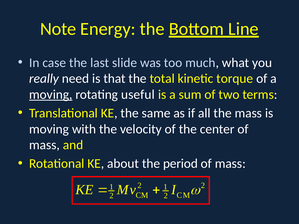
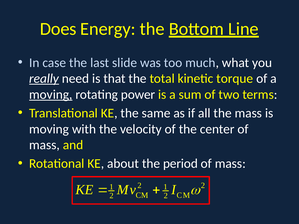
Note: Note -> Does (58, 29)
really underline: none -> present (44, 79)
useful: useful -> power (138, 95)
